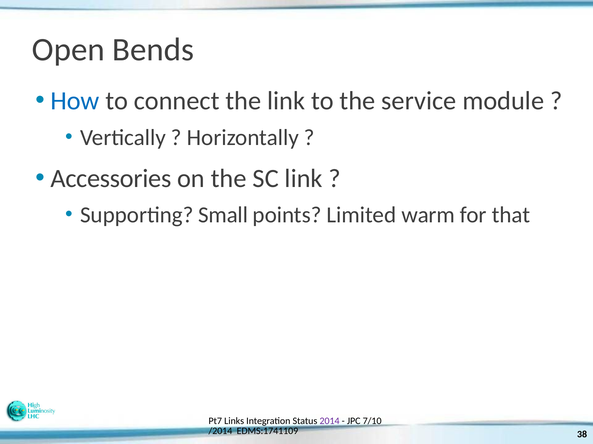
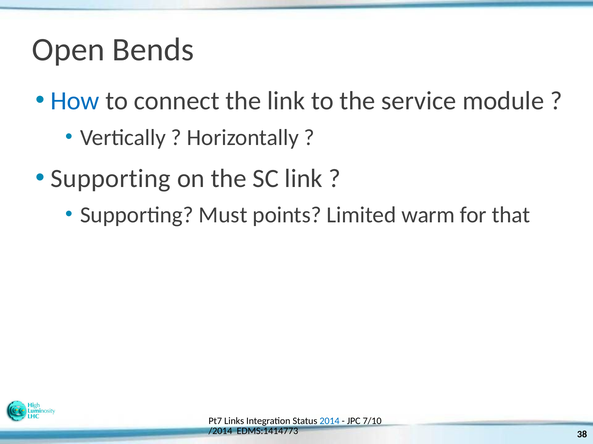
Accessories: Accessories -> Supporting (111, 179)
Small: Small -> Must (223, 215)
2014 colour: purple -> blue (330, 422)
EDMS:1741109: EDMS:1741109 -> EDMS:1414773 (267, 432)
